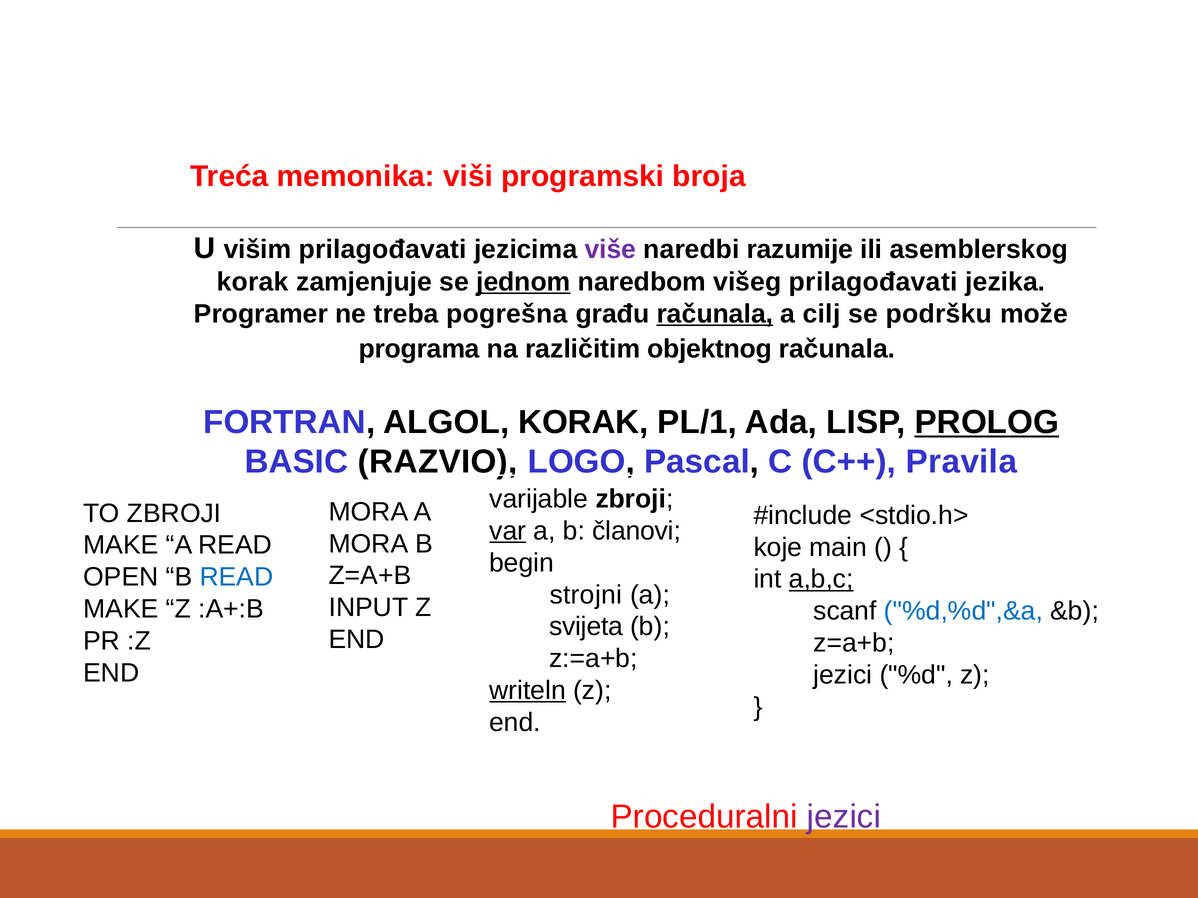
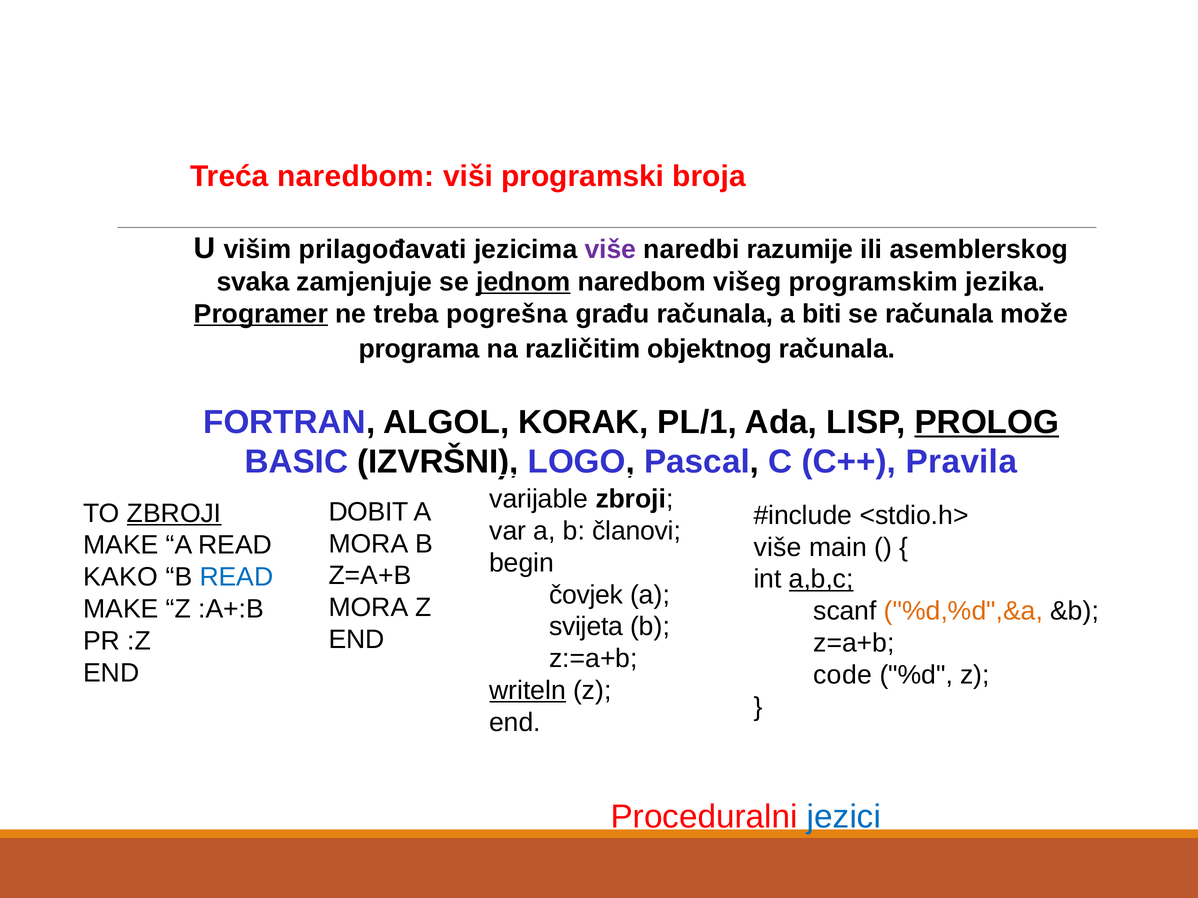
Treća memonika: memonika -> naredbom (356, 176)
korak: korak -> svaka (253, 282)
višeg prilagođavati: prilagođavati -> programskim (873, 282)
Programer underline: none -> present (261, 314)
računala underline: present -> none (715, 314)
cilj: cilj -> biti (822, 314)
se podršku: podršku -> računala (939, 314)
RAZVIO: RAZVIO -> IZVRŠNI (438, 462)
MORA: MORA -> DOBIT (369, 512)
ZBROJI underline: none -> present (174, 514)
var underline: present -> none (508, 531)
koje: koje -> više (778, 548)
OPEN: OPEN -> KAKO (121, 577)
strojni: strojni -> čovjek (586, 595)
INPUT: INPUT -> MORA (368, 608)
%d,%d",&a colour: blue -> orange (963, 611)
jezici: jezici -> code (843, 675)
jezici colour: purple -> blue (844, 817)
